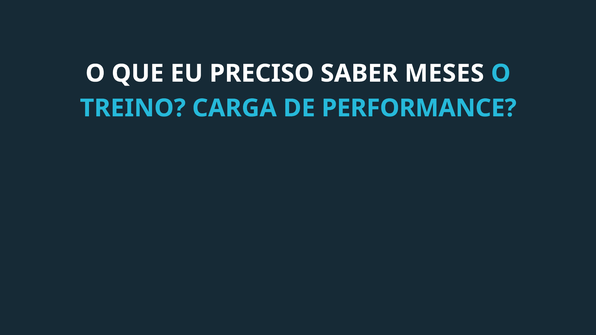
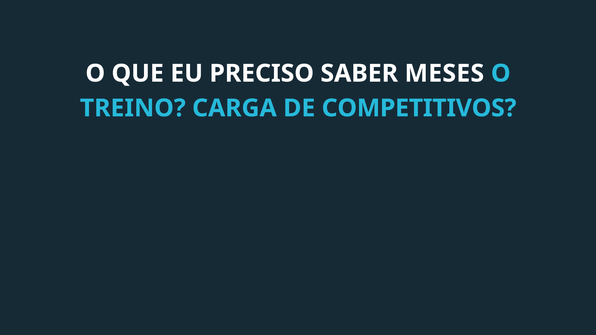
PERFORMANCE: PERFORMANCE -> COMPETITIVOS (419, 108)
